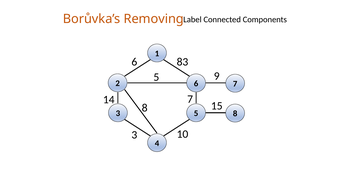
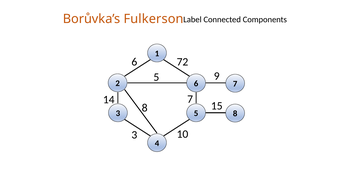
Removing: Removing -> Fulkerson (154, 19)
83: 83 -> 72 (182, 62)
